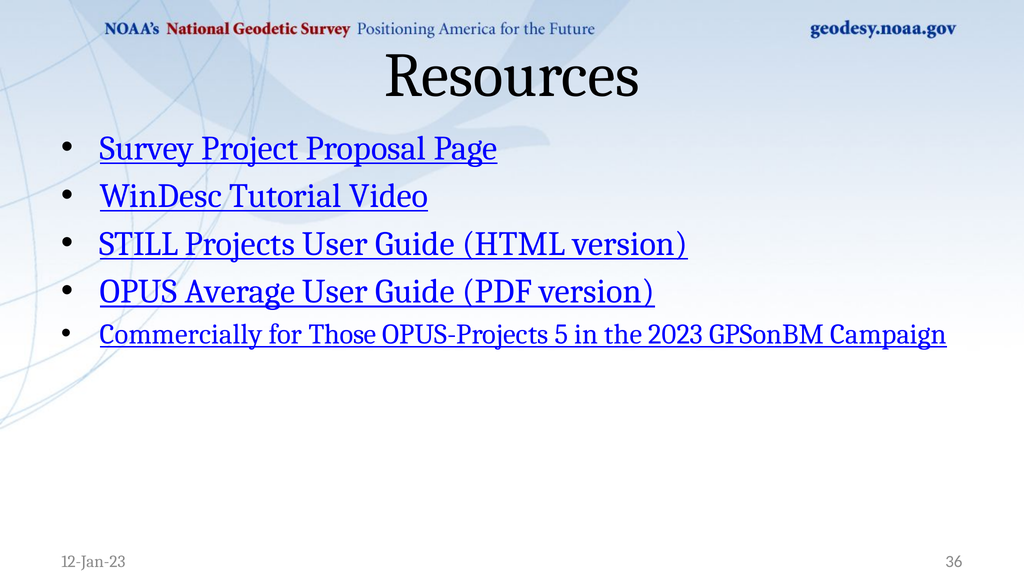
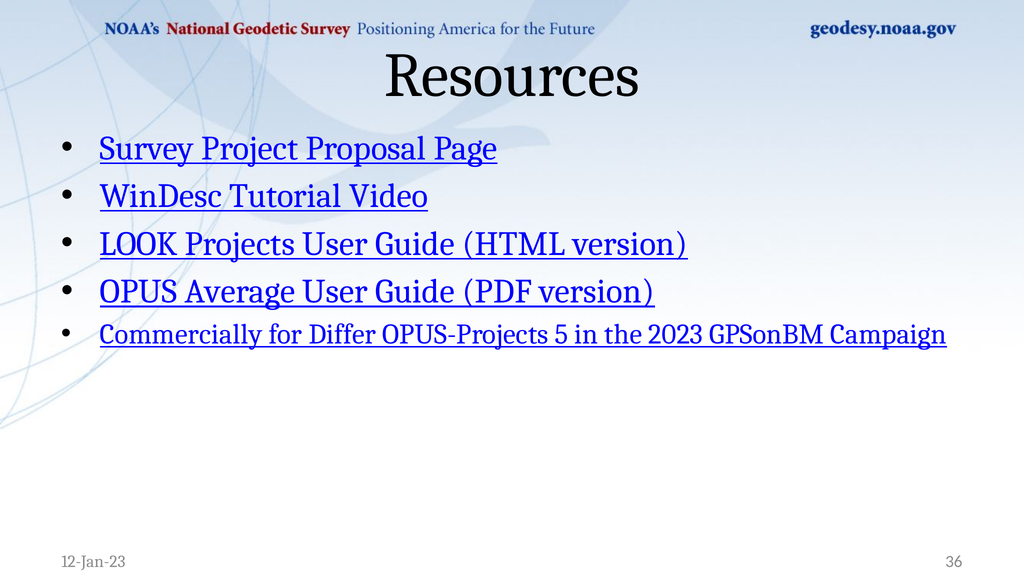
STILL: STILL -> LOOK (139, 244)
Those: Those -> Differ (342, 335)
